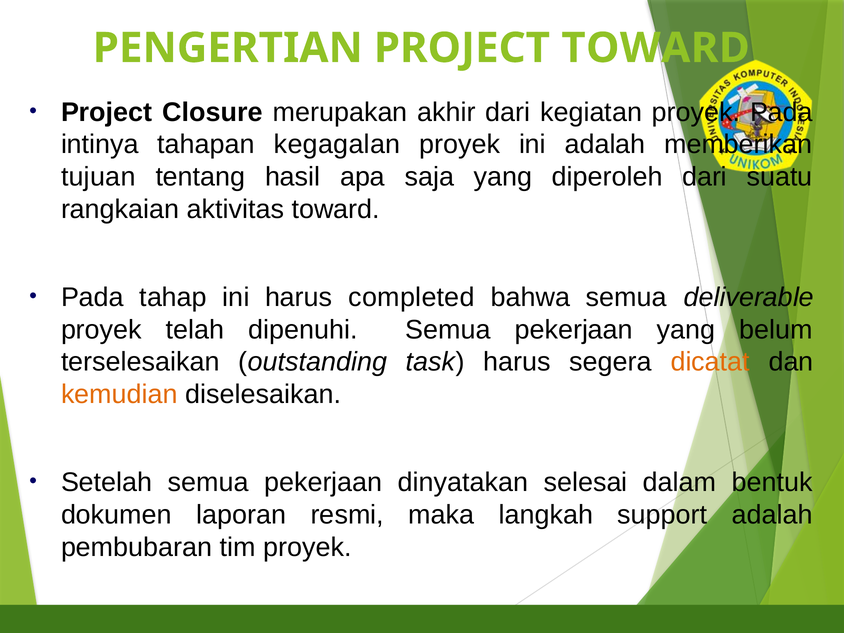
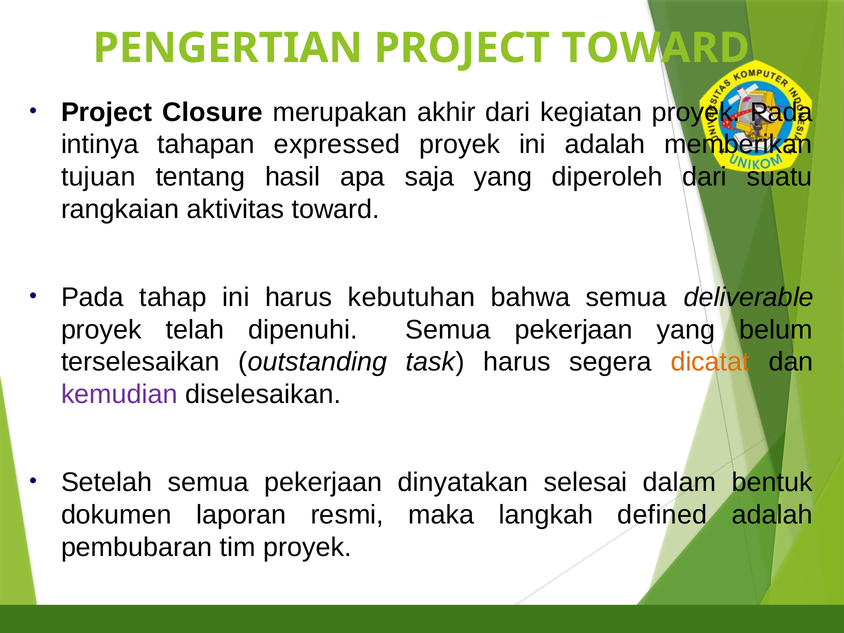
kegagalan: kegagalan -> expressed (337, 145)
completed: completed -> kebutuhan (412, 297)
kemudian colour: orange -> purple (119, 394)
support: support -> defined (662, 515)
